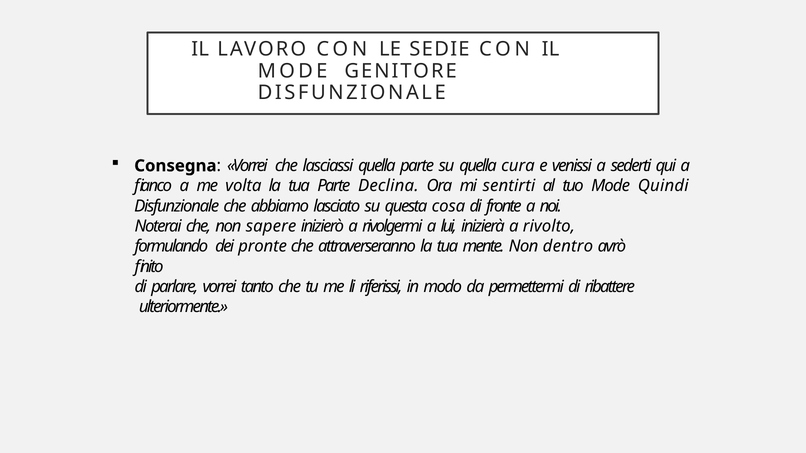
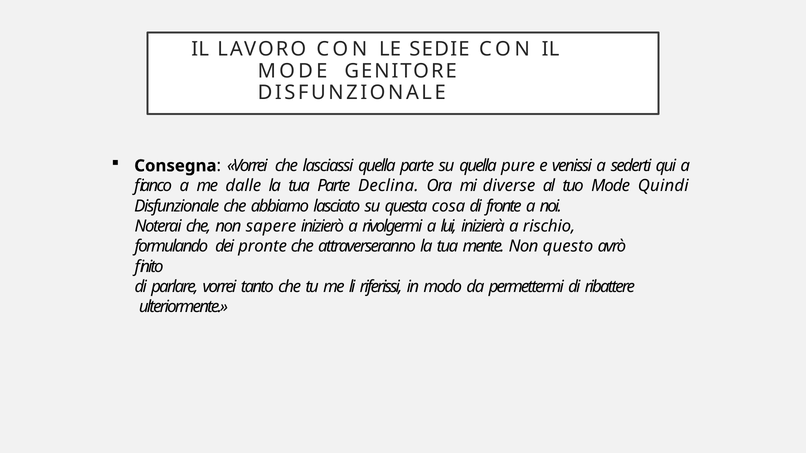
cura: cura -> pure (518, 166)
volta: volta -> dalle (243, 186)
sentirti: sentirti -> diverse (509, 186)
rivolto: rivolto -> rischio (549, 226)
dentro: dentro -> questo (568, 247)
